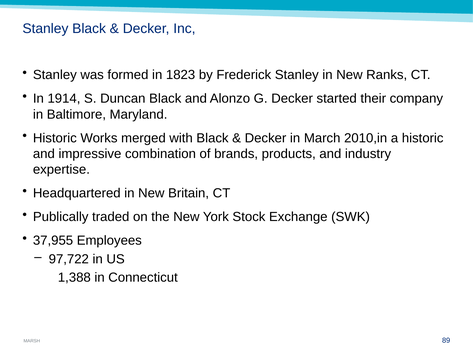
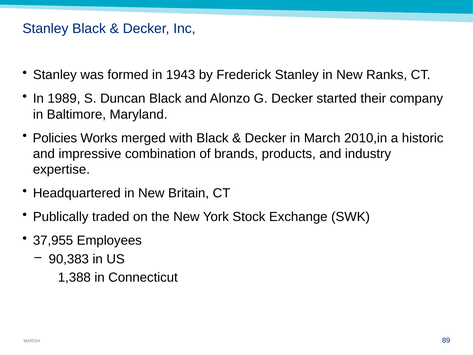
1823: 1823 -> 1943 (181, 75)
1914: 1914 -> 1989 (64, 99)
Historic: Historic -> Policies (55, 138)
97,722: 97,722 -> 90,383 (69, 259)
